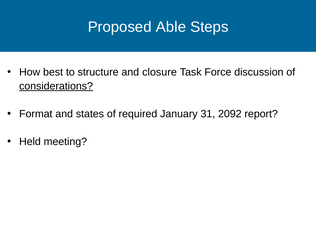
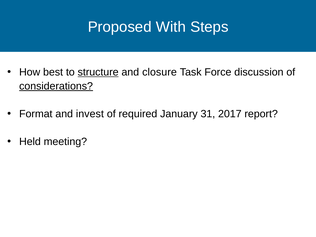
Able: Able -> With (171, 27)
structure underline: none -> present (98, 72)
states: states -> invest (90, 114)
2092: 2092 -> 2017 (230, 114)
